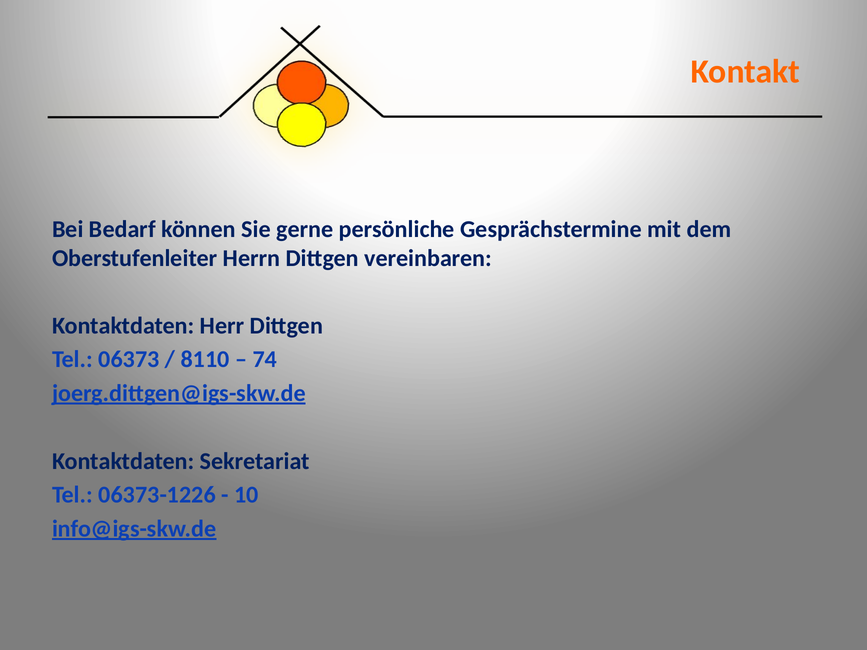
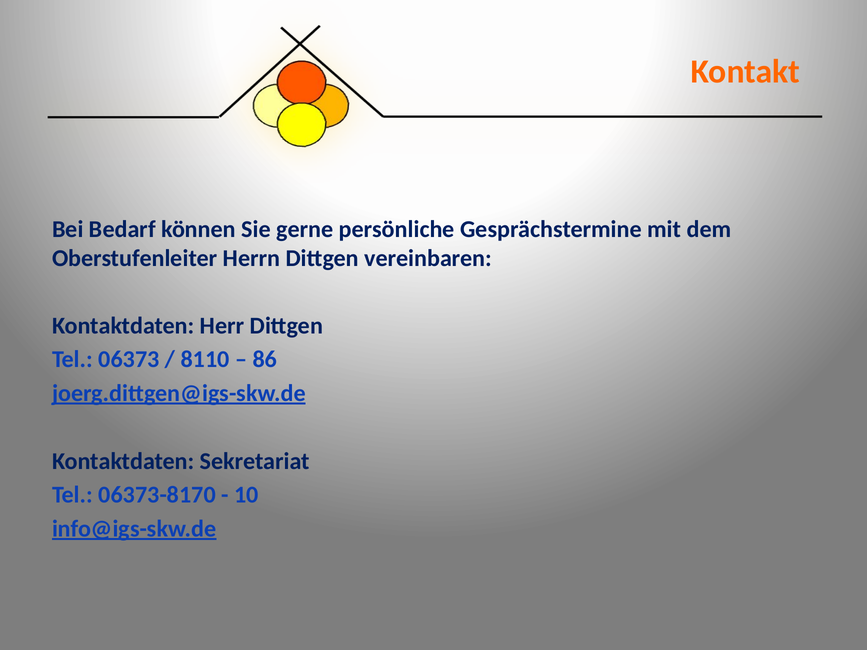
74: 74 -> 86 (265, 360)
06373-1226: 06373-1226 -> 06373-8170 (157, 495)
